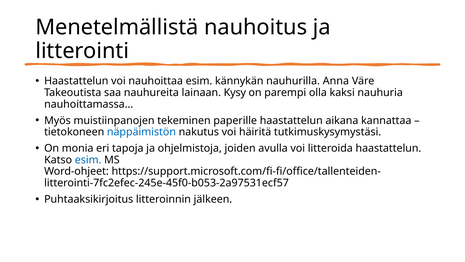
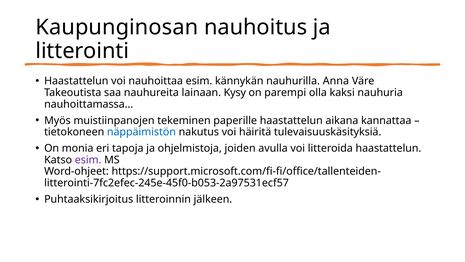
Menetelmällistä: Menetelmällistä -> Kaupunginosan (117, 27)
tutkimuskysymystäsi: tutkimuskysymystäsi -> tulevaisuuskäsityksiä (328, 132)
esim colour: blue -> purple (88, 160)
